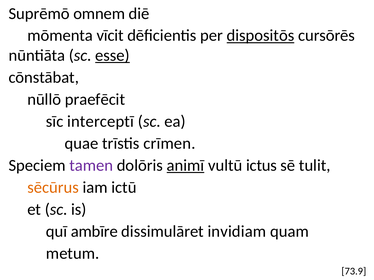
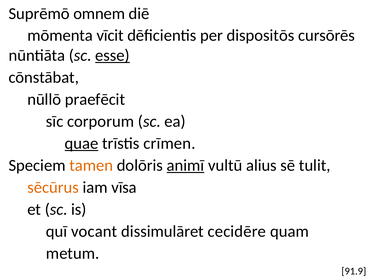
dispositōs underline: present -> none (261, 36)
interceptī: interceptī -> corporum (101, 122)
quae underline: none -> present (82, 144)
tamen colour: purple -> orange (91, 166)
ictus: ictus -> alius (261, 166)
ictū: ictū -> vīsa (124, 188)
ambīre: ambīre -> vocant (94, 232)
invidiam: invidiam -> cecidēre (237, 232)
73.9: 73.9 -> 91.9 (354, 272)
